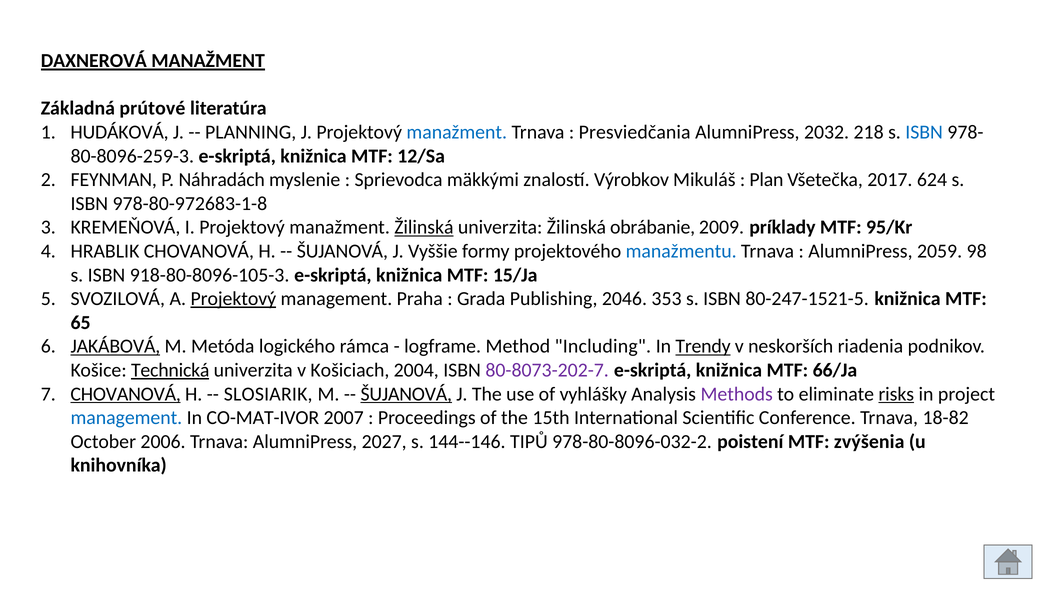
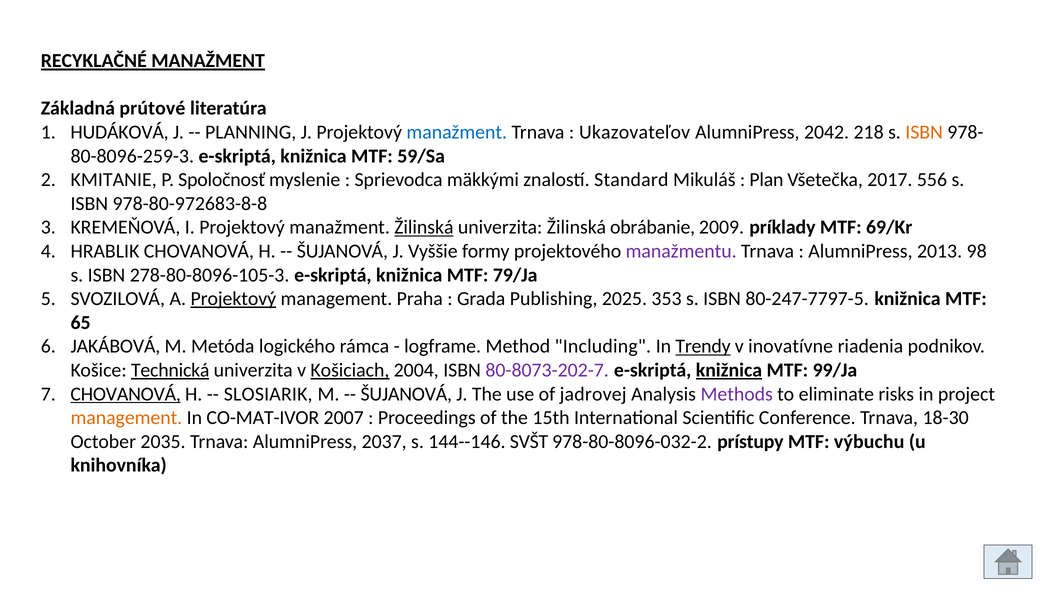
DAXNEROVÁ: DAXNEROVÁ -> RECYKLAČNÉ (94, 61)
Presviedčania: Presviedčania -> Ukazovateľov (635, 132)
2032: 2032 -> 2042 (827, 132)
ISBN colour: blue -> orange (924, 132)
12/Sa: 12/Sa -> 59/Sa (421, 156)
FEYNMAN: FEYNMAN -> KMITANIE (114, 180)
Náhradách: Náhradách -> Spoločnosť (222, 180)
Výrobkov: Výrobkov -> Standard (631, 180)
624: 624 -> 556 (932, 180)
978-80-972683-1-8: 978-80-972683-1-8 -> 978-80-972683-8-8 (190, 203)
95/Kr: 95/Kr -> 69/Kr (889, 227)
manažmentu colour: blue -> purple (681, 251)
2059: 2059 -> 2013 (940, 251)
918-80-8096-105-3: 918-80-8096-105-3 -> 278-80-8096-105-3 (210, 275)
15/Ja: 15/Ja -> 79/Ja (515, 275)
2046: 2046 -> 2025 (624, 299)
80-247-1521-5: 80-247-1521-5 -> 80-247-7797-5 (807, 299)
JAKÁBOVÁ underline: present -> none (115, 346)
neskorších: neskorších -> inovatívne (791, 346)
Košiciach underline: none -> present (350, 370)
knižnica underline: none -> present (729, 370)
66/Ja: 66/Ja -> 99/Ja (835, 370)
ŠUJANOVÁ underline: present -> none (406, 394)
vyhlášky: vyhlášky -> jadrovej (593, 394)
risks underline: present -> none (896, 394)
management colour: blue -> orange (126, 417)
18-82: 18-82 -> 18-30 (946, 417)
2006: 2006 -> 2035 (163, 441)
2027: 2027 -> 2037 (384, 441)
TIPŮ: TIPŮ -> SVŠT (529, 441)
poistení: poistení -> prístupy (750, 441)
zvýšenia: zvýšenia -> výbuchu (869, 441)
